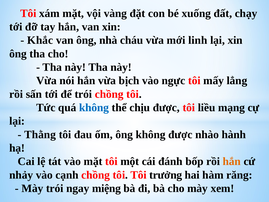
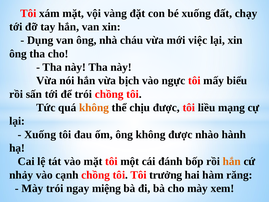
Khắc: Khắc -> Dụng (40, 40)
linh: linh -> việc (198, 40)
lẳng: lẳng -> biểu (237, 81)
không colour: blue -> orange (94, 107)
Thằng: Thằng -> Xuống (40, 134)
